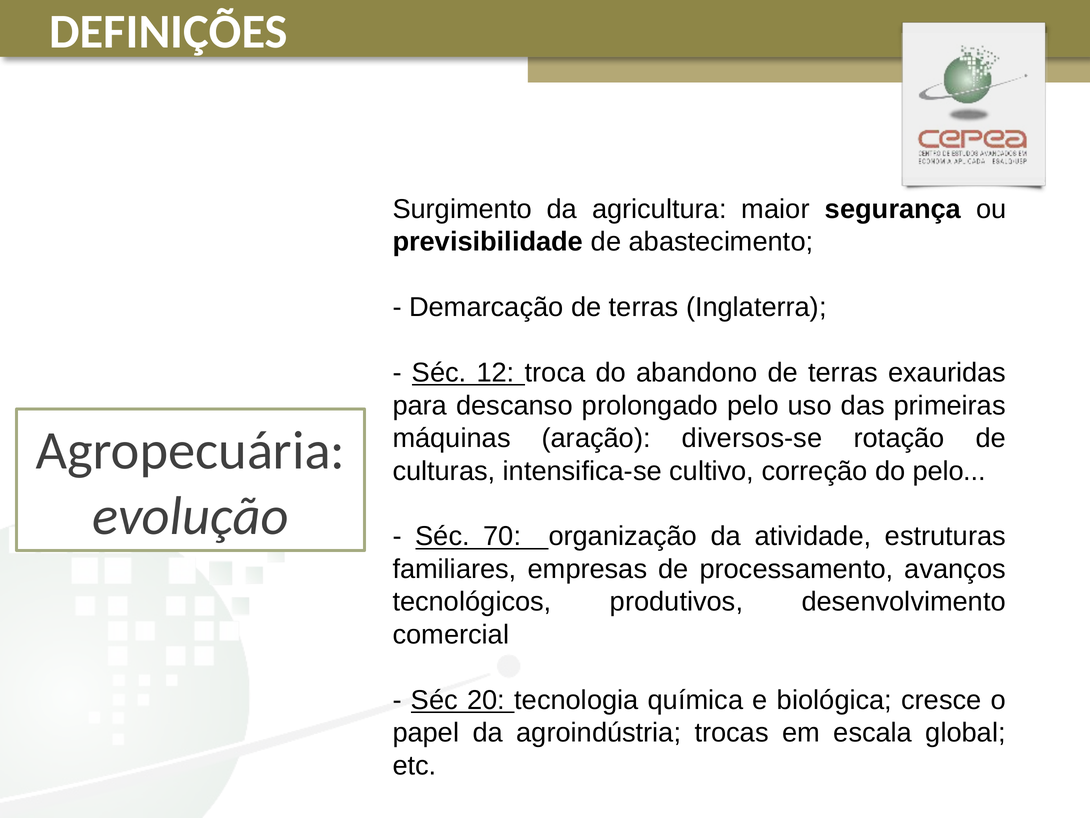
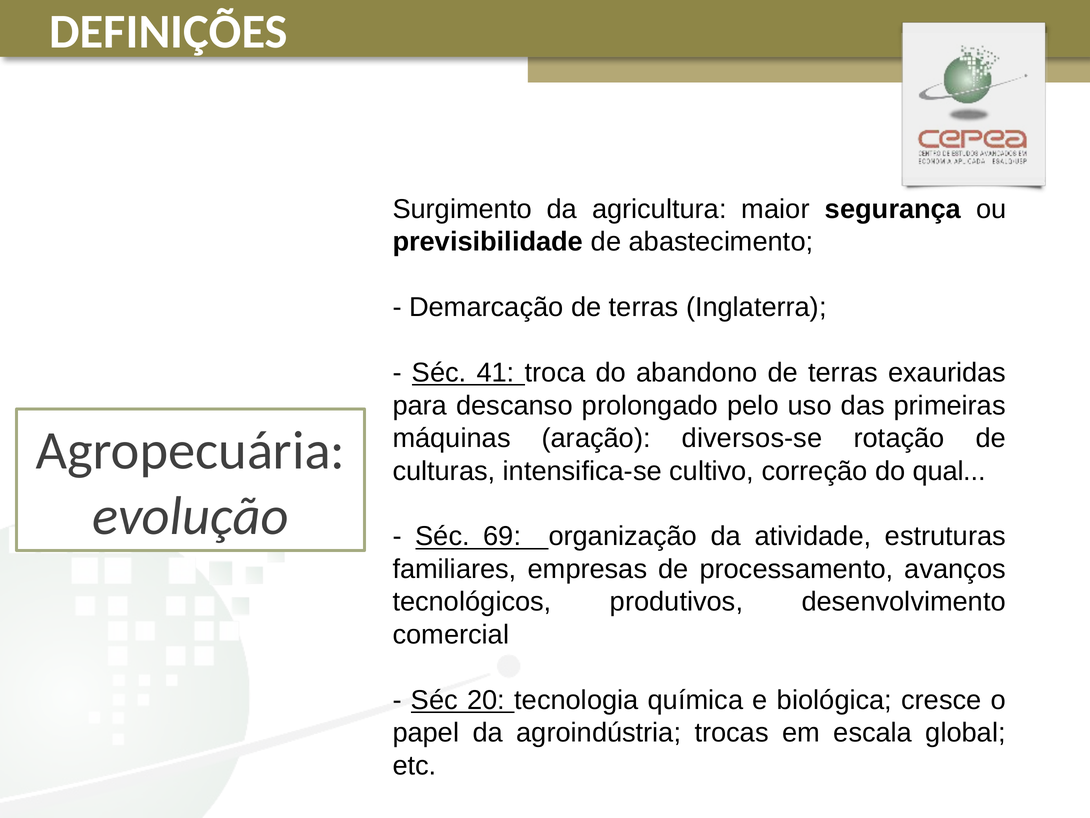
12: 12 -> 41 (495, 373)
do pelo: pelo -> qual (949, 471)
70: 70 -> 69 (502, 536)
